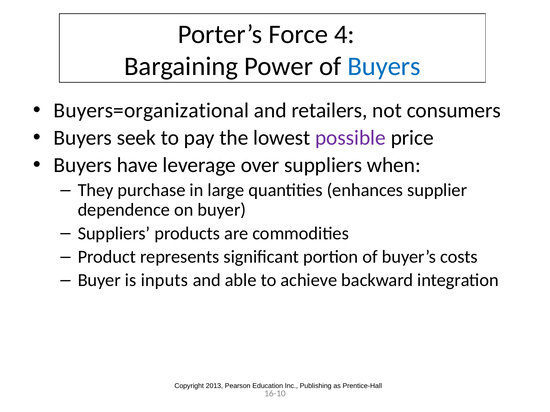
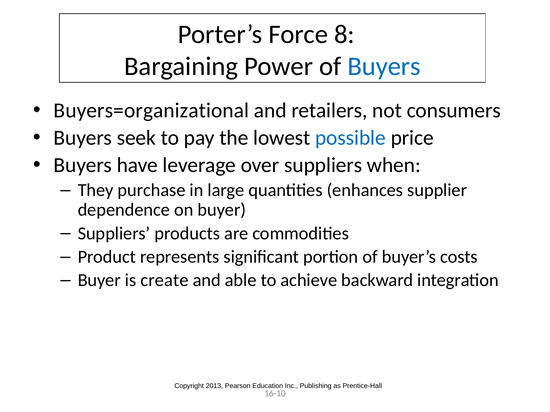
4: 4 -> 8 (344, 34)
possible colour: purple -> blue (350, 138)
inputs: inputs -> create (164, 280)
